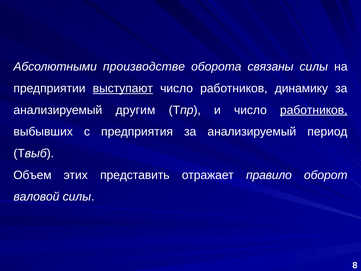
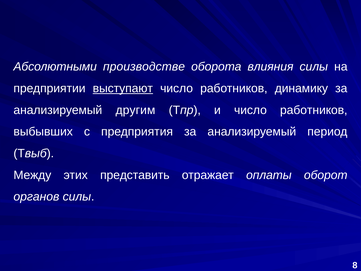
связаны: связаны -> влияния (270, 67)
работников underline: present -> none (314, 110)
Объем: Объем -> Между (32, 175)
правило: правило -> оплаты (269, 175)
валовой: валовой -> органов (36, 197)
